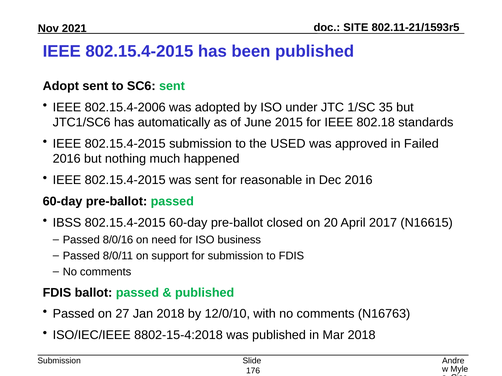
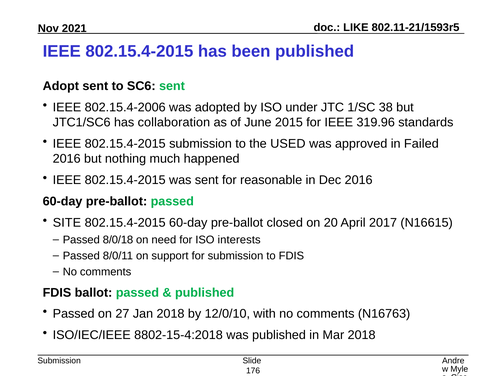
SITE: SITE -> LIKE (356, 28)
35: 35 -> 38 (386, 108)
automatically: automatically -> collaboration (174, 123)
802.18: 802.18 -> 319.96 (376, 123)
IBSS: IBSS -> SITE (67, 223)
8/0/16: 8/0/16 -> 8/0/18 (118, 240)
business: business -> interests (239, 240)
